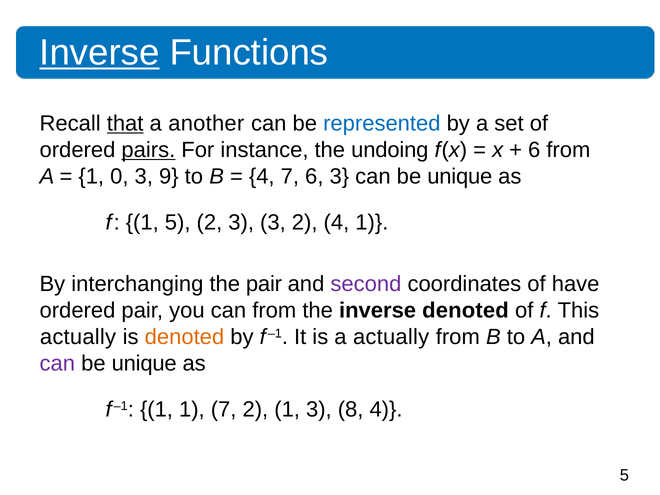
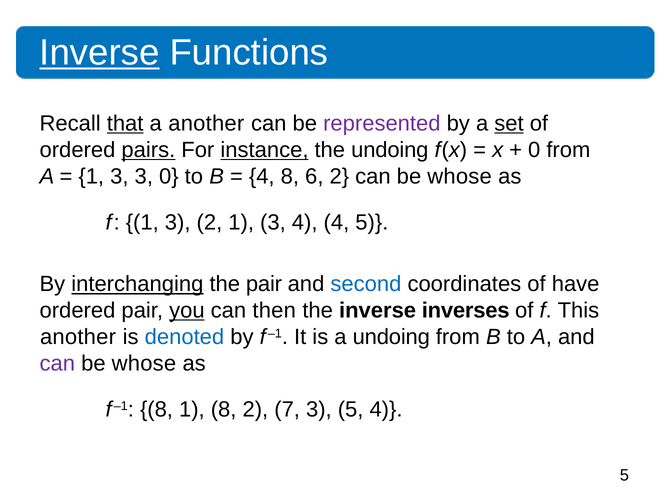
represented colour: blue -> purple (382, 124)
set underline: none -> present (509, 124)
instance underline: none -> present (264, 150)
6: 6 -> 0 (534, 150)
0: 0 -> 3 (119, 176)
3 9: 9 -> 0 (169, 176)
4 7: 7 -> 8 (290, 176)
6 3: 3 -> 2 (339, 176)
unique: unique -> whose (460, 176)
5: 5 -> 3 (178, 223)
2 3: 3 -> 1 (241, 223)
3 2: 2 -> 4 (305, 223)
4 1: 1 -> 5 (372, 223)
interchanging underline: none -> present (137, 284)
second colour: purple -> blue (366, 284)
you underline: none -> present (187, 311)
can from: from -> then (274, 311)
inverse denoted: denoted -> inverses (466, 311)
actually: actually -> another (78, 337)
denoted colour: orange -> blue (184, 337)
a actually: actually -> undoing (391, 337)
unique: unique -> whose (144, 363)
–1 1: 1 -> 8 (156, 410)
1 7: 7 -> 8 (224, 410)
2 1: 1 -> 7 (287, 410)
3 8: 8 -> 5 (351, 410)
